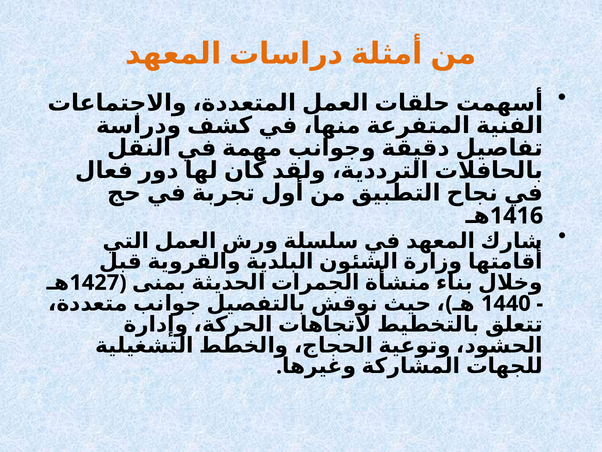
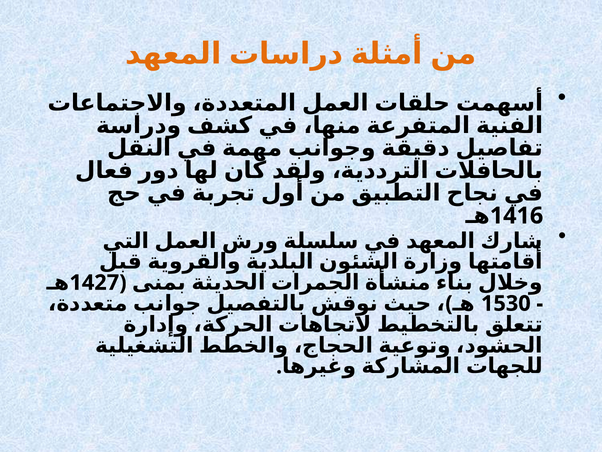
1440: 1440 -> 1530 (506, 303)
